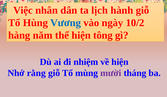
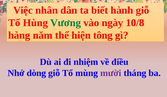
lịch: lịch -> biết (100, 10)
Vương colour: blue -> green (66, 23)
10/2: 10/2 -> 10/8 (135, 23)
về hiện: hiện -> điều (120, 62)
rằng: rằng -> dòng (36, 73)
